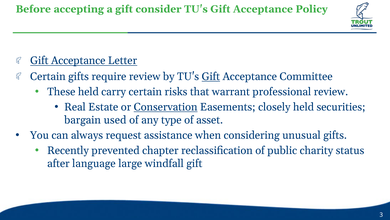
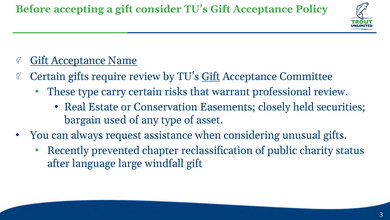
Letter: Letter -> Name (122, 60)
These held: held -> type (88, 92)
Conservation underline: present -> none (166, 107)
